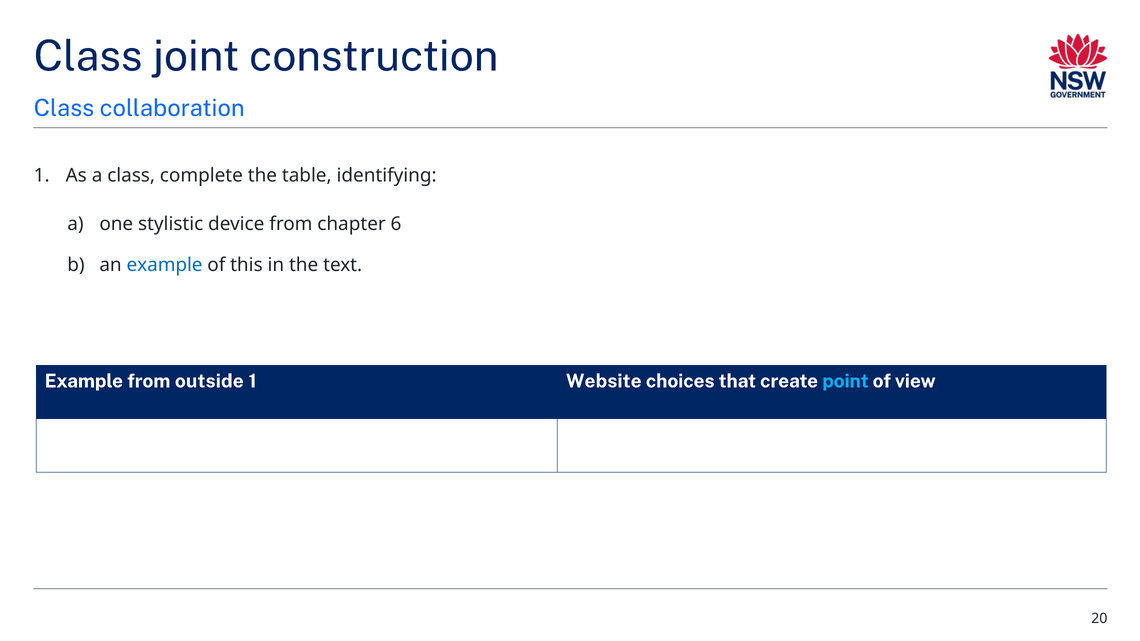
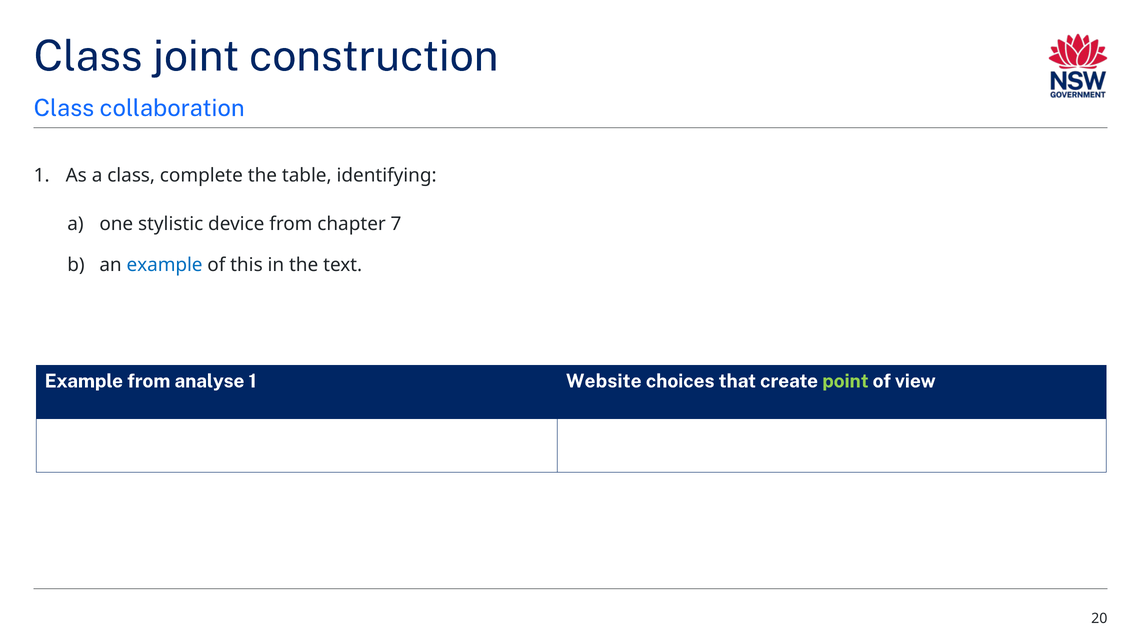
6: 6 -> 7 (396, 224)
outside: outside -> analyse (209, 381)
point colour: light blue -> light green (845, 381)
